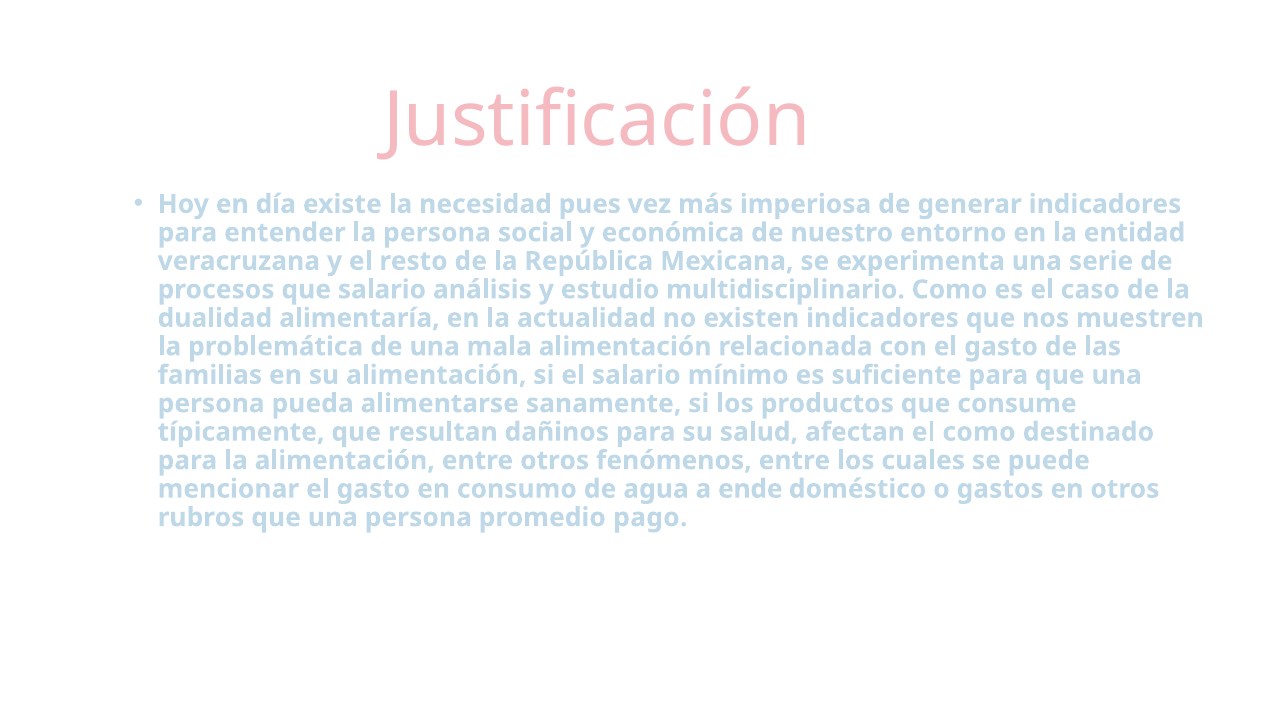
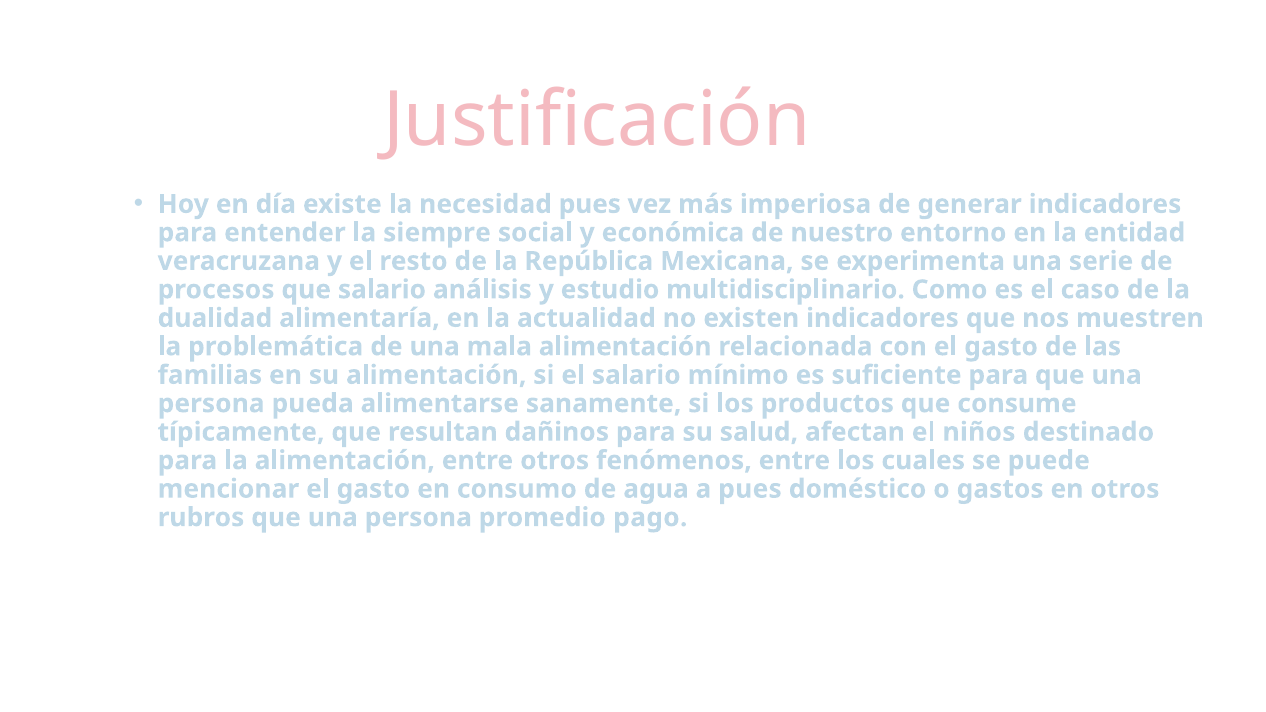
la persona: persona -> siempre (437, 233)
el como: como -> niños (979, 432)
a ende: ende -> pues (750, 489)
